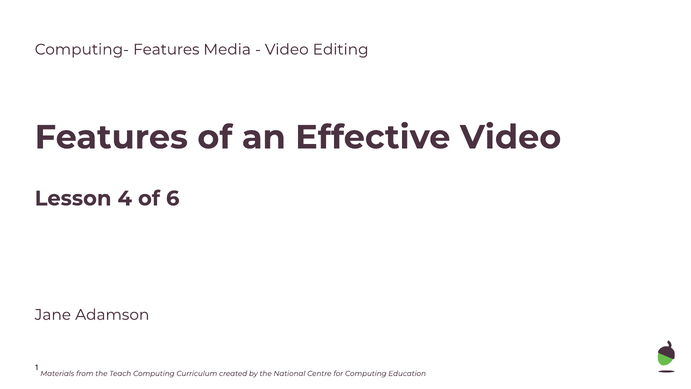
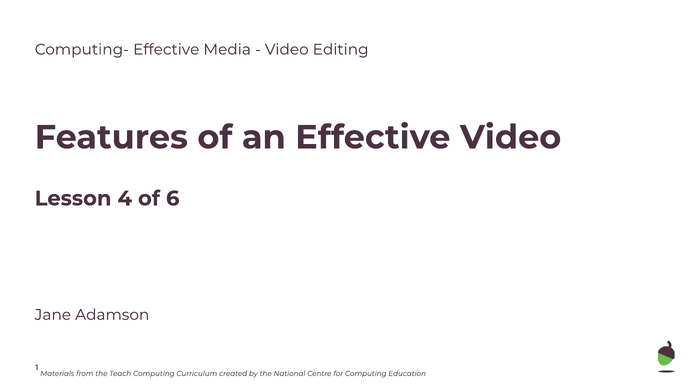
Computing- Features: Features -> Effective (166, 49)
